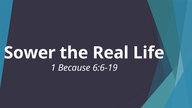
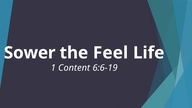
Real: Real -> Feel (111, 53)
Because: Because -> Content (74, 68)
